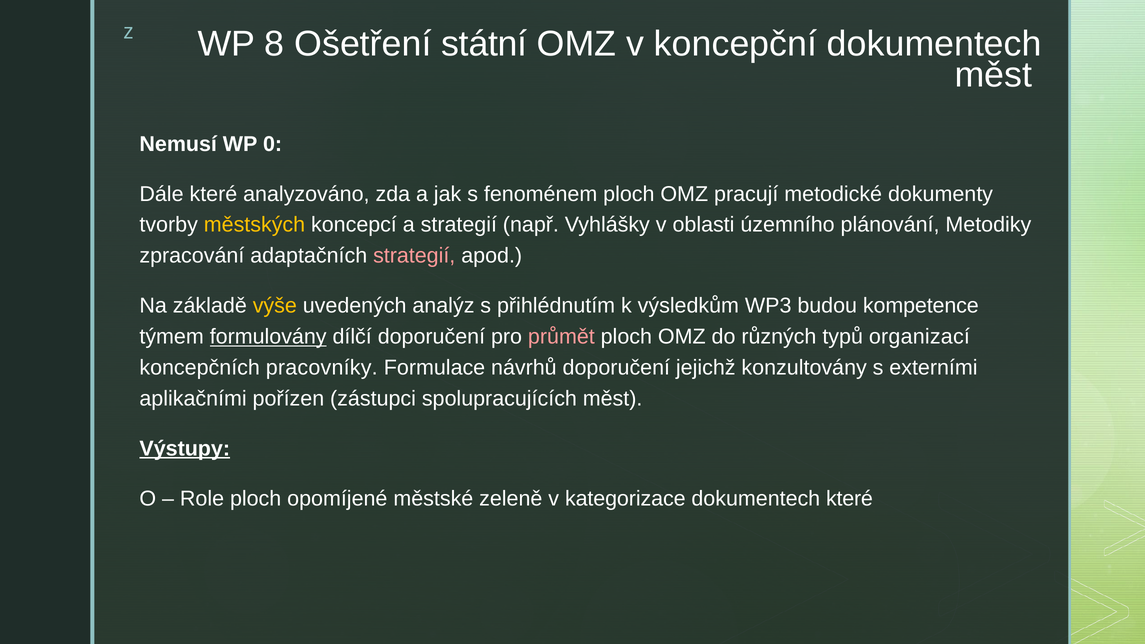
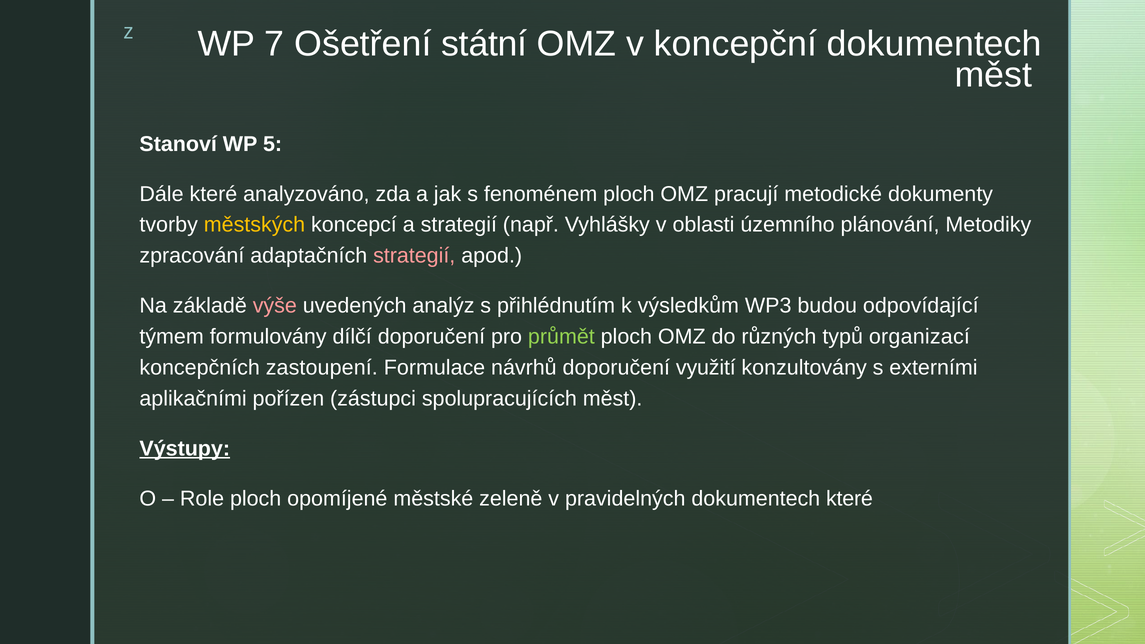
8: 8 -> 7 (274, 44)
Nemusí: Nemusí -> Stanoví (178, 144)
0: 0 -> 5 (273, 144)
výše colour: yellow -> pink (275, 306)
kompetence: kompetence -> odpovídající (921, 306)
formulovány underline: present -> none (268, 337)
průmět colour: pink -> light green (561, 337)
pracovníky: pracovníky -> zastoupení (322, 368)
jejichž: jejichž -> využití (706, 368)
kategorizace: kategorizace -> pravidelných (625, 499)
